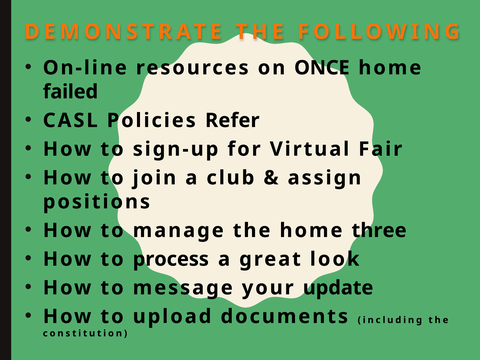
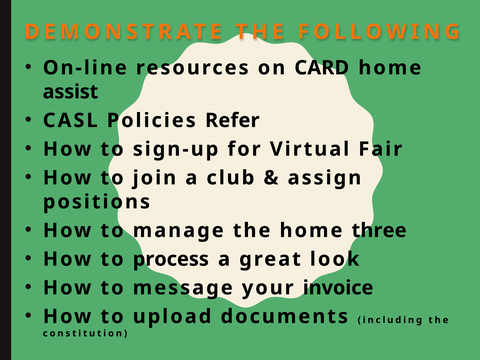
ONCE: ONCE -> CARD (322, 68)
failed: failed -> assist (70, 92)
update: update -> invoice (338, 288)
